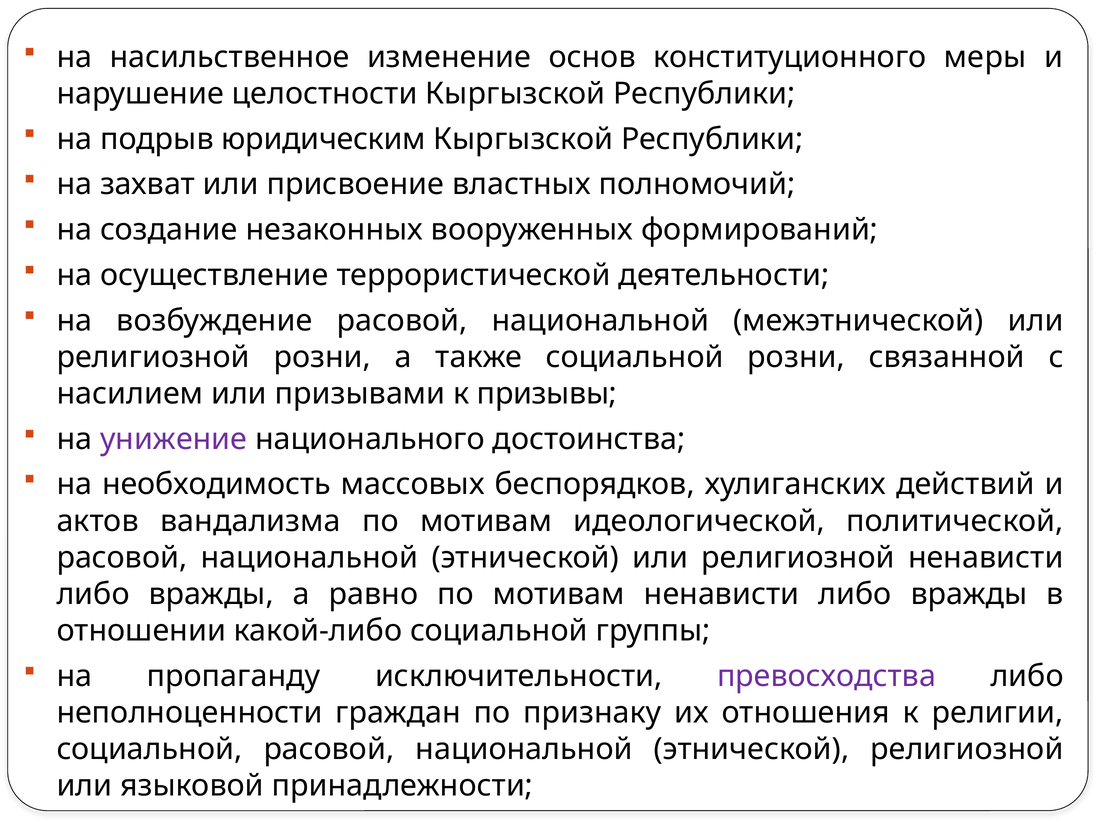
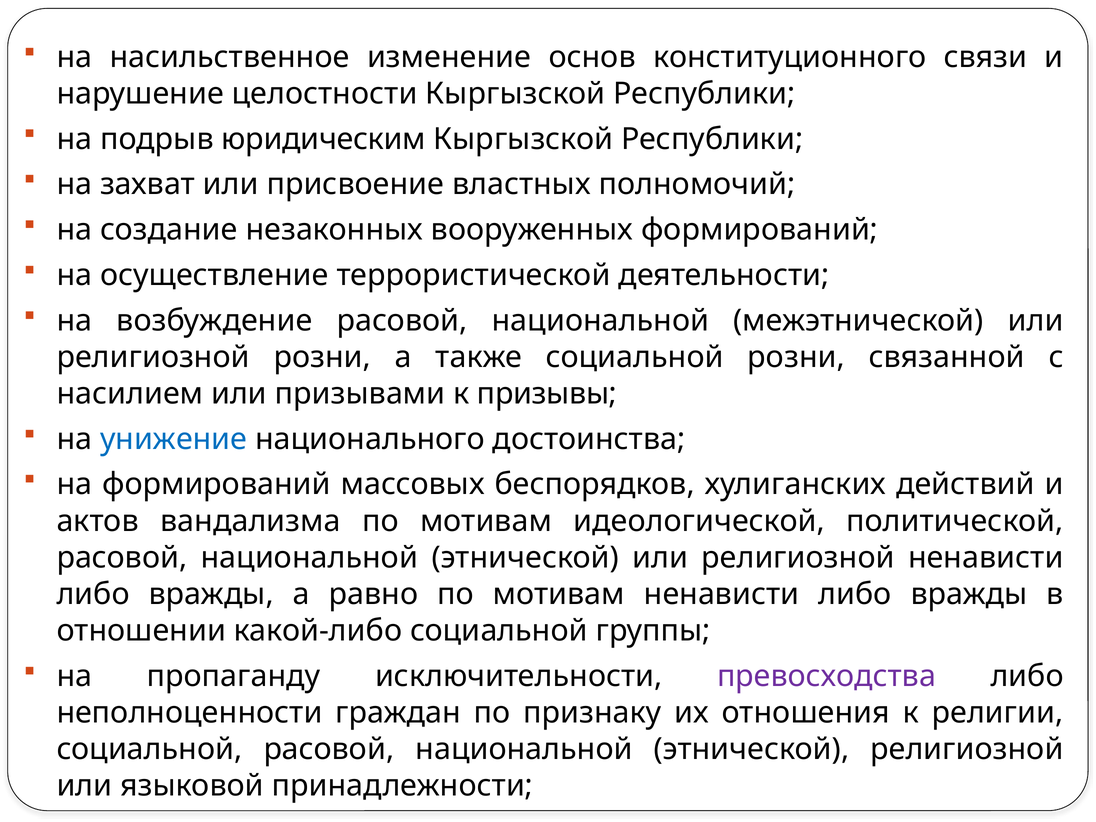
меры: меры -> связи (985, 57)
унижение colour: purple -> blue (174, 439)
на необходимость: необходимость -> формирований (216, 484)
